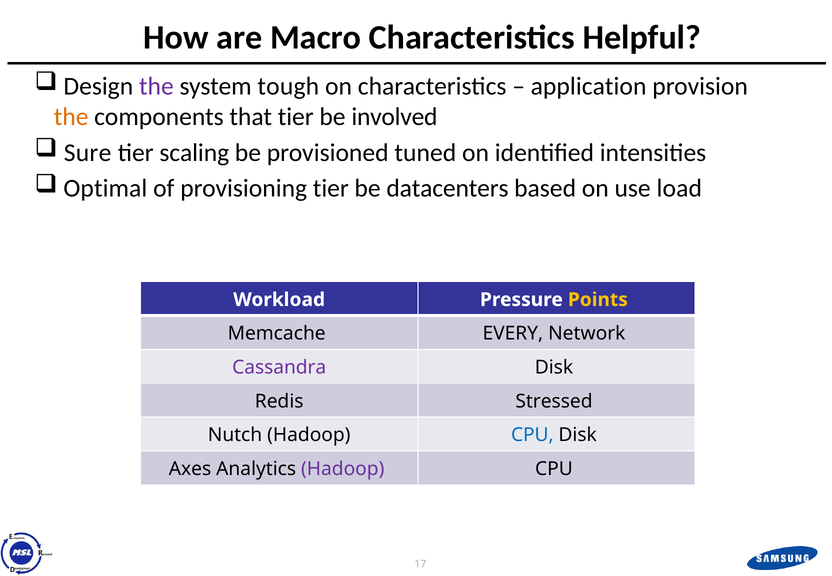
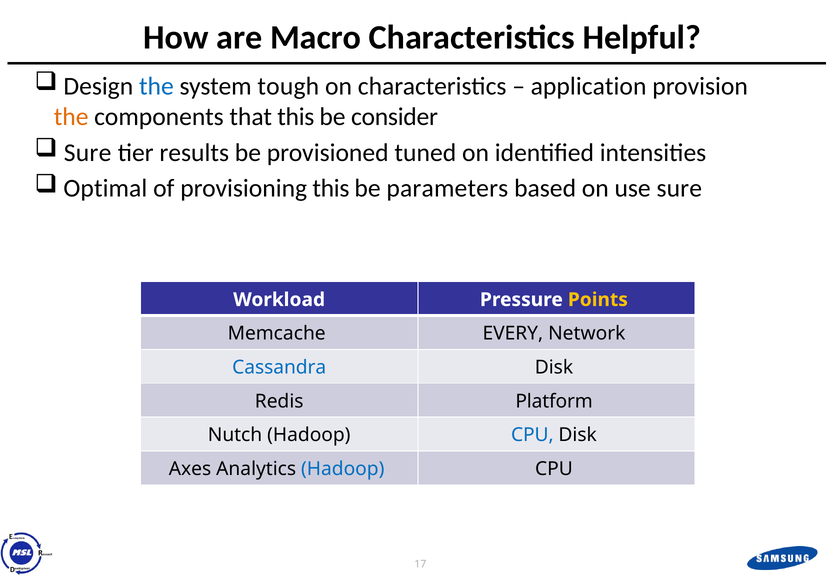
the colour: purple -> blue (156, 86)
that tier: tier -> this (296, 117)
involved: involved -> consider (394, 117)
scaling: scaling -> results (194, 153)
provisioning tier: tier -> this (331, 188)
datacenters: datacenters -> parameters (447, 188)
use load: load -> sure (679, 188)
Cassandra colour: purple -> blue (279, 367)
Stressed: Stressed -> Platform (554, 401)
Hadoop colour: purple -> blue (343, 469)
